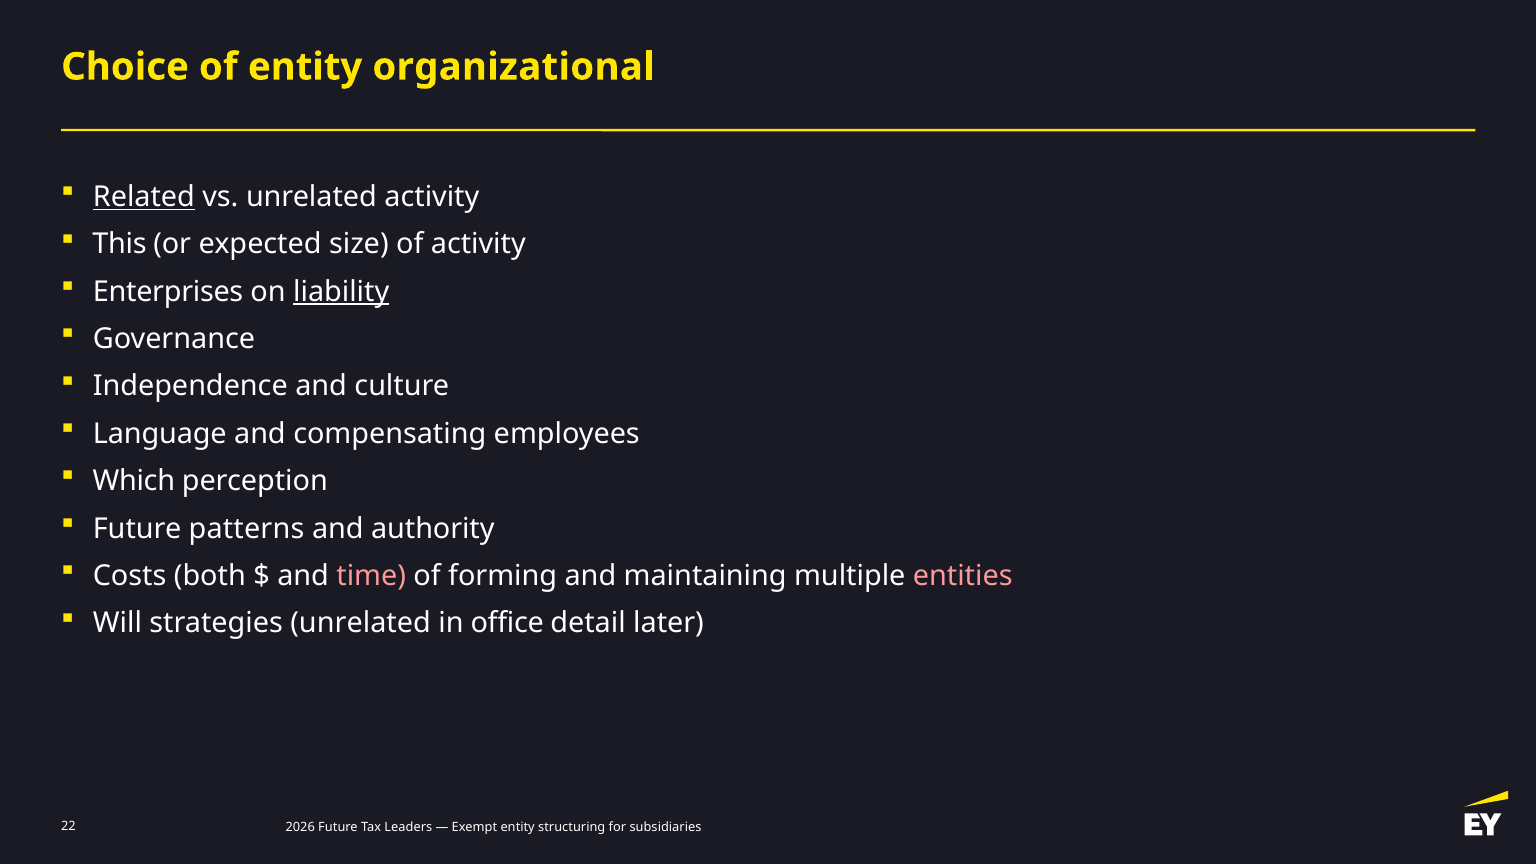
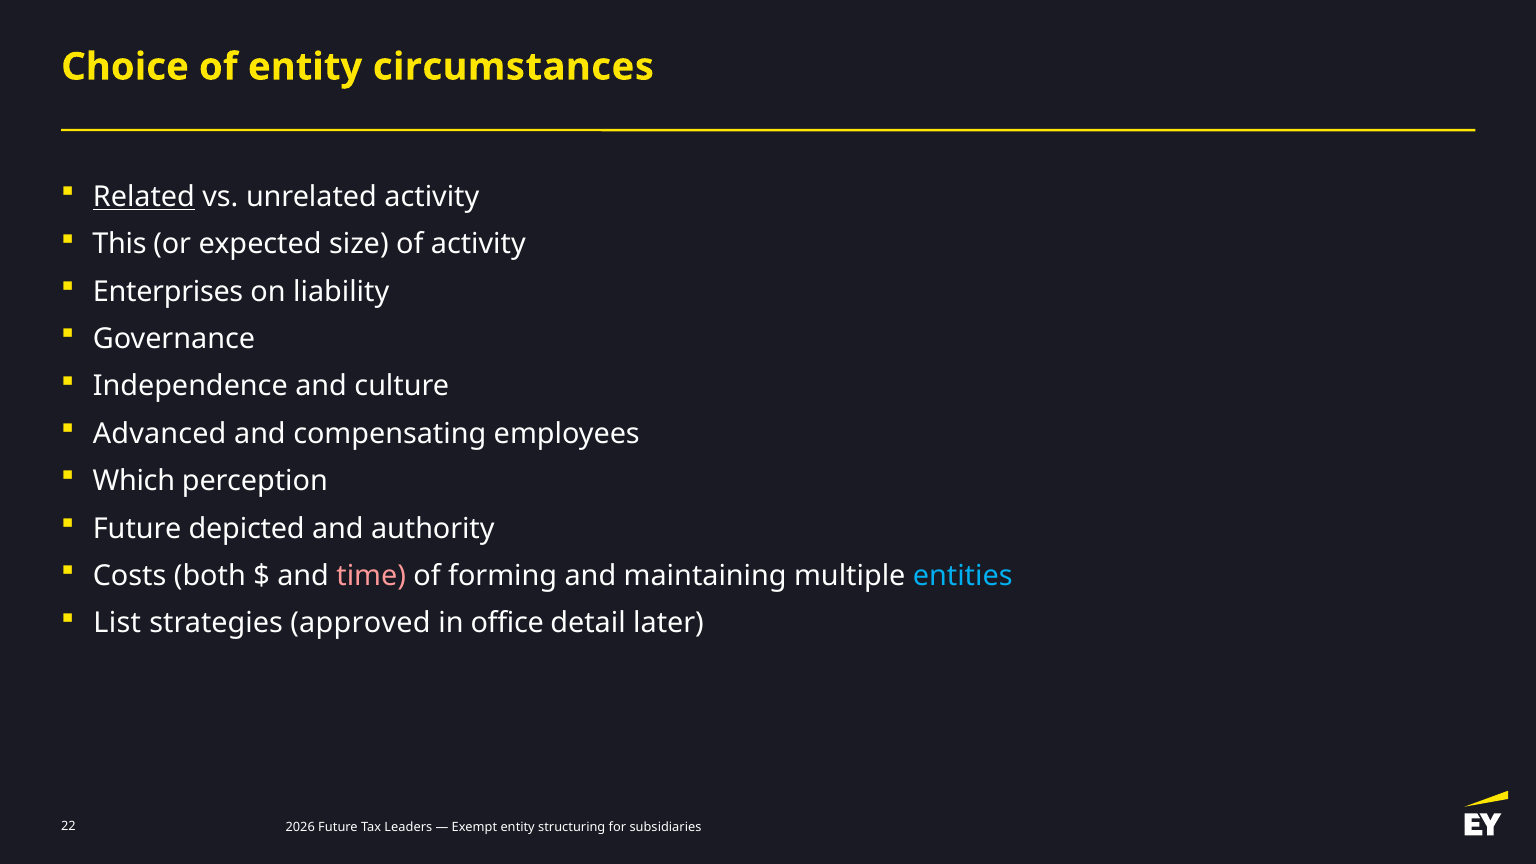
organizational: organizational -> circumstances (513, 67)
liability underline: present -> none (341, 292)
Language: Language -> Advanced (160, 434)
patterns: patterns -> depicted (247, 529)
entities colour: pink -> light blue (963, 576)
Will: Will -> List (117, 623)
strategies unrelated: unrelated -> approved (360, 623)
